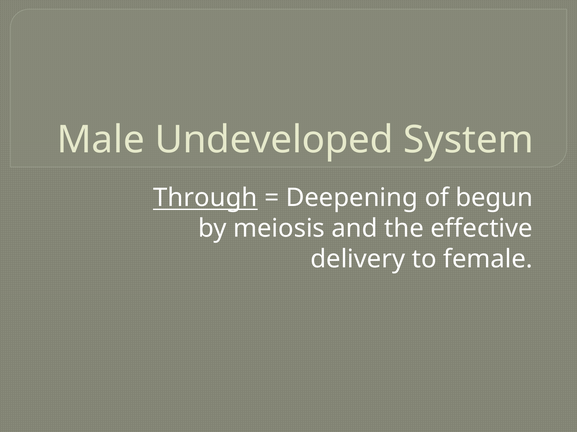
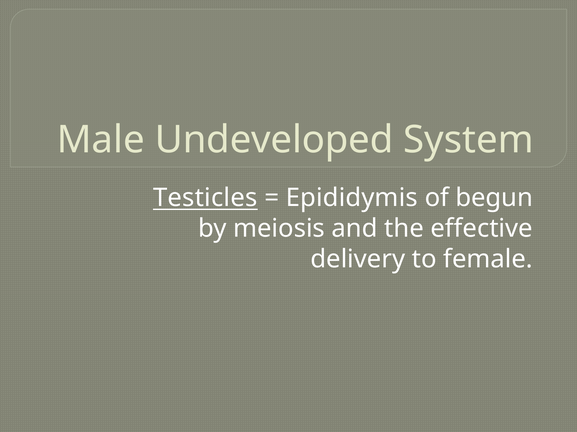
Through: Through -> Testicles (205, 198)
Deepening: Deepening -> Epididymis (352, 198)
